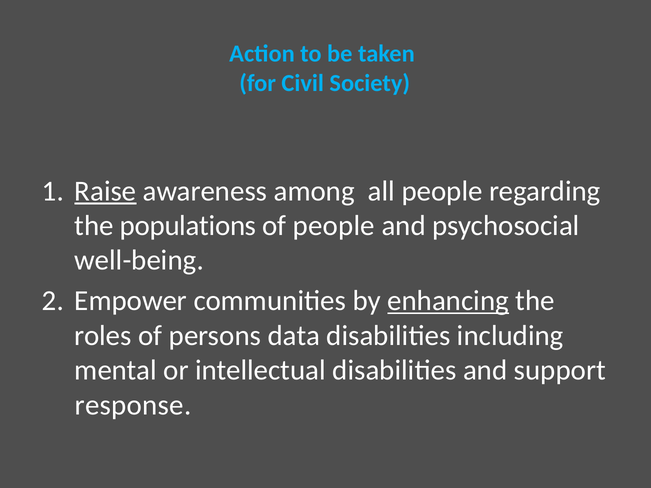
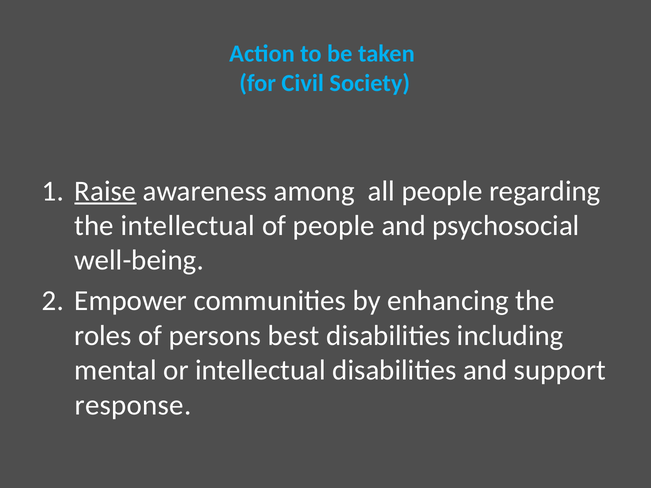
the populations: populations -> intellectual (188, 226)
enhancing underline: present -> none (448, 301)
data: data -> best (294, 336)
